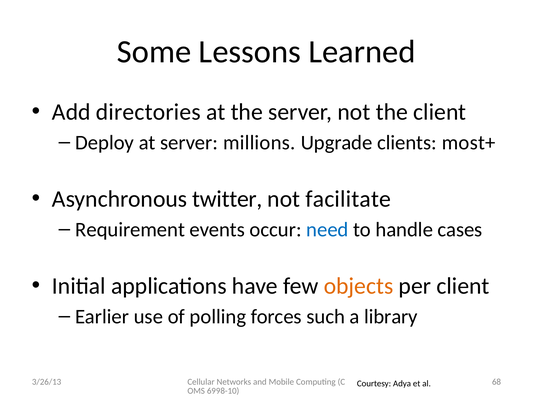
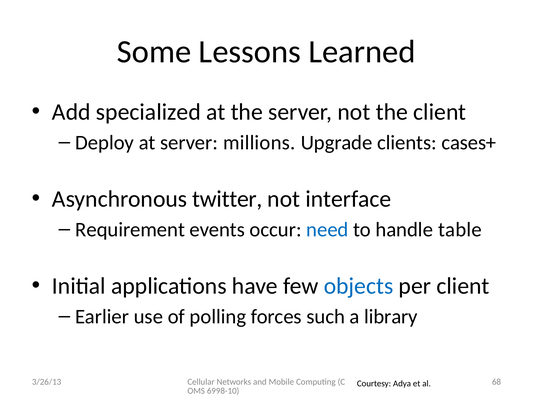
directories: directories -> specialized (148, 112)
most+: most+ -> cases+ (469, 142)
facilitate: facilitate -> interface (348, 199)
cases: cases -> table (460, 229)
objects colour: orange -> blue (358, 286)
